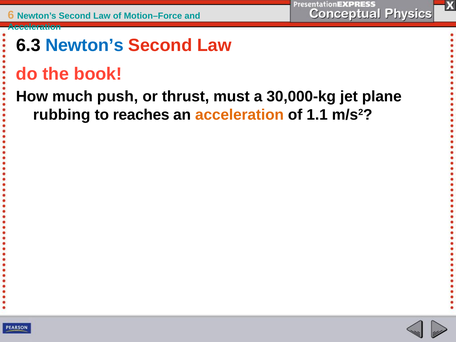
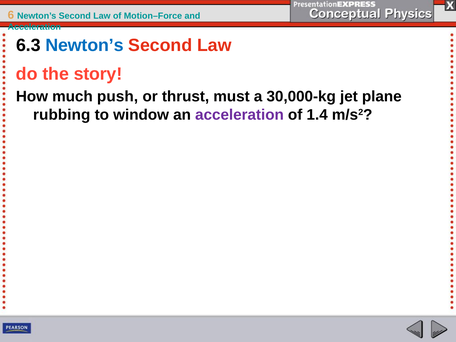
book: book -> story (98, 74)
reaches: reaches -> window (141, 115)
acceleration colour: orange -> purple (239, 115)
1.1: 1.1 -> 1.4 (317, 115)
